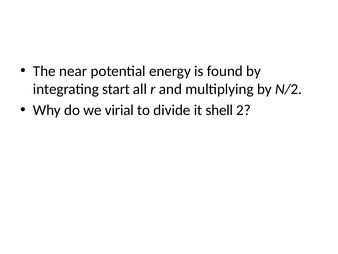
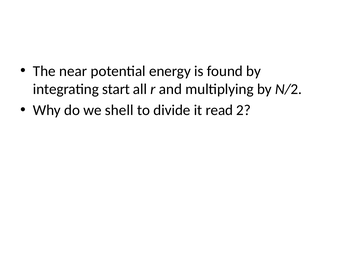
virial: virial -> shell (119, 110)
shell: shell -> read (219, 110)
